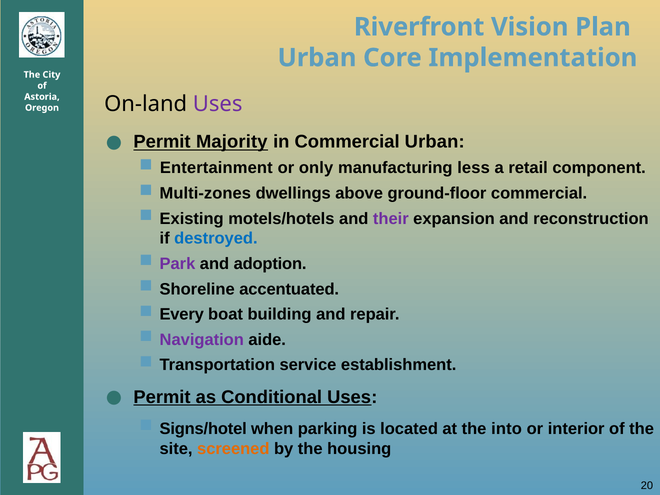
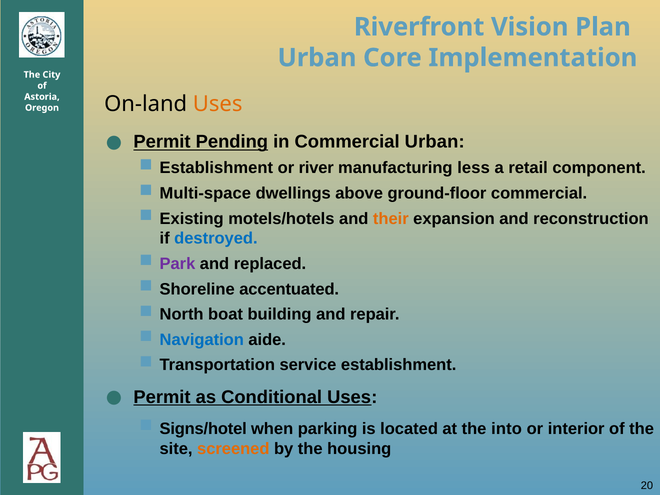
Uses colour: purple -> orange (218, 104)
Majority: Majority -> Pending (232, 142)
Entertainment: Entertainment -> Establishment (216, 168)
only: only -> river (316, 168)
Multi-zones: Multi-zones -> Multi-space (205, 193)
their colour: purple -> orange (391, 219)
adoption: adoption -> replaced (270, 264)
Every: Every -> North (182, 314)
Navigation colour: purple -> blue (202, 340)
